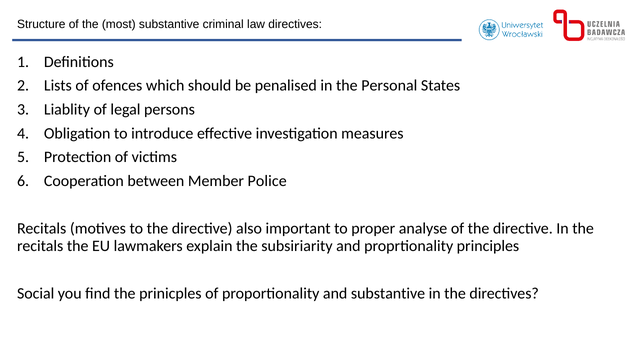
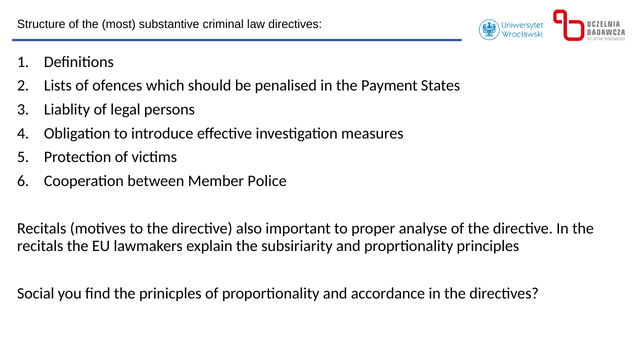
Personal: Personal -> Payment (389, 86)
and substantive: substantive -> accordance (388, 294)
